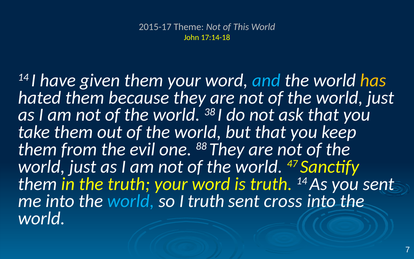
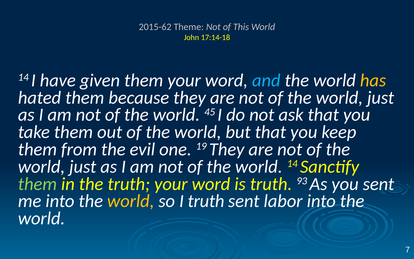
2015-17: 2015-17 -> 2015-62 (155, 27)
38: 38 -> 45 (210, 112)
88: 88 -> 19 (201, 146)
world 47: 47 -> 14 (292, 164)
them colour: white -> light green (37, 184)
truth 14: 14 -> 93 (302, 181)
world colour: light blue -> yellow (131, 201)
cross: cross -> labor (283, 201)
